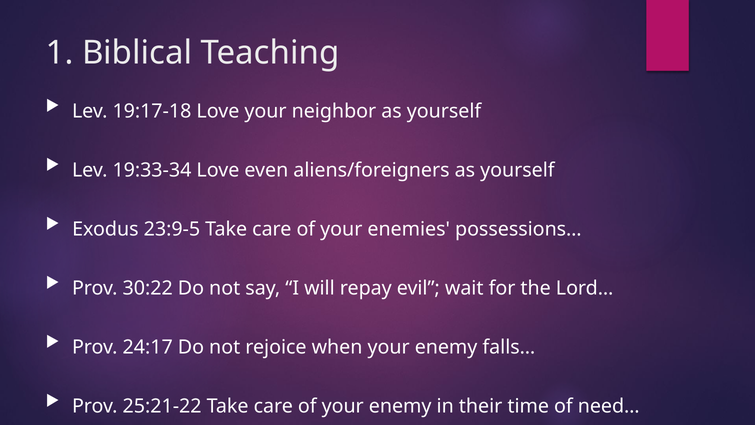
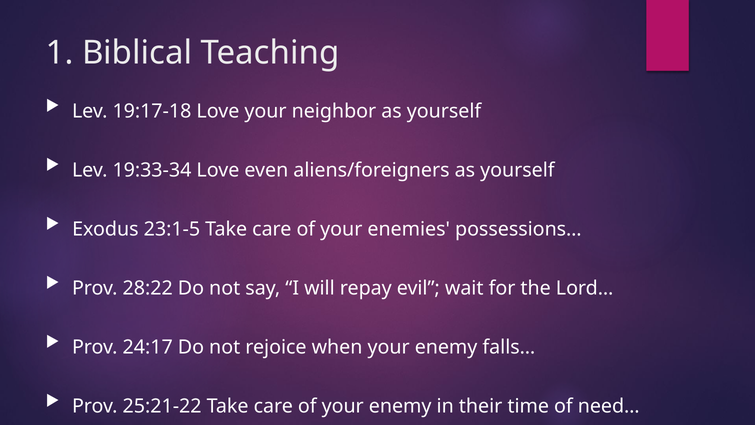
23:9-5: 23:9-5 -> 23:1-5 (172, 229)
30:22: 30:22 -> 28:22 (148, 288)
